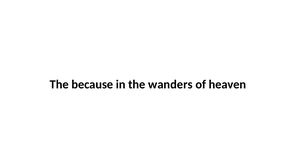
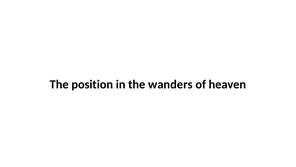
because: because -> position (92, 84)
